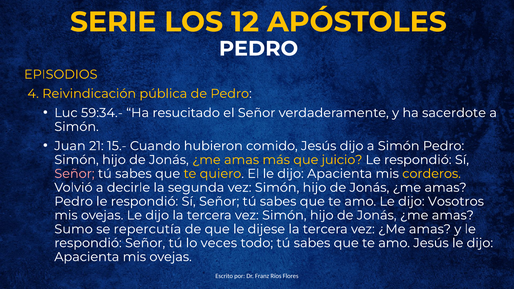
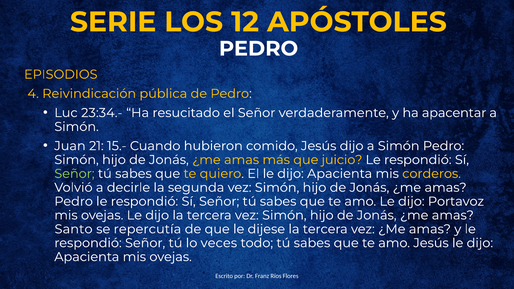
59:34.-: 59:34.- -> 23:34.- (102, 113)
sacerdote: sacerdote -> apacentar (454, 113)
Señor colour: pink -> light green (74, 174)
Vosotros: Vosotros -> Portavoz (456, 201)
Sumo: Sumo -> Santo (74, 229)
